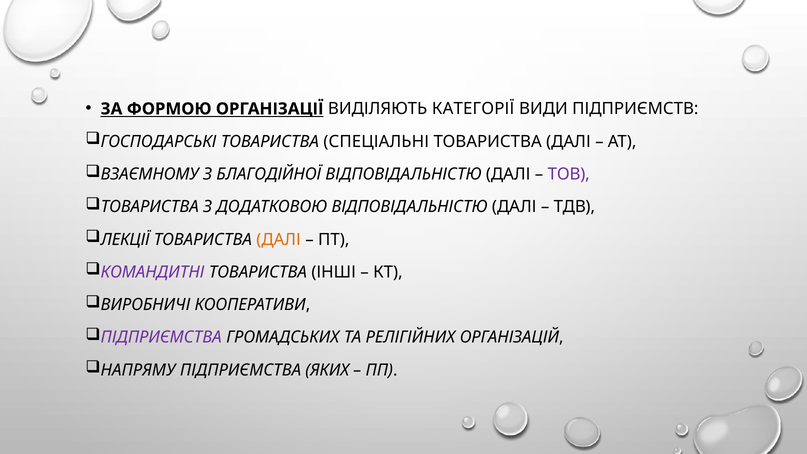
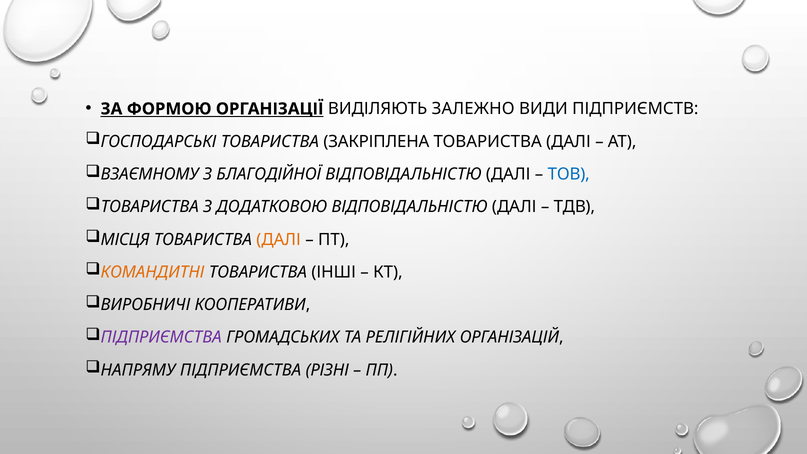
КАТЕГОРІЇ: КАТЕГОРІЇ -> ЗАЛЕЖНО (473, 109)
СПЕЦІАЛЬНІ: СПЕЦІАЛЬНІ -> ЗАКРІПЛЕНА (376, 141)
ТОВ colour: purple -> blue (569, 174)
ЛЕКЦІЇ: ЛЕКЦІЇ -> МІСЦЯ (125, 239)
КОМАНДИТНІ colour: purple -> orange (153, 272)
ЯКИХ: ЯКИХ -> РІЗНІ (327, 370)
